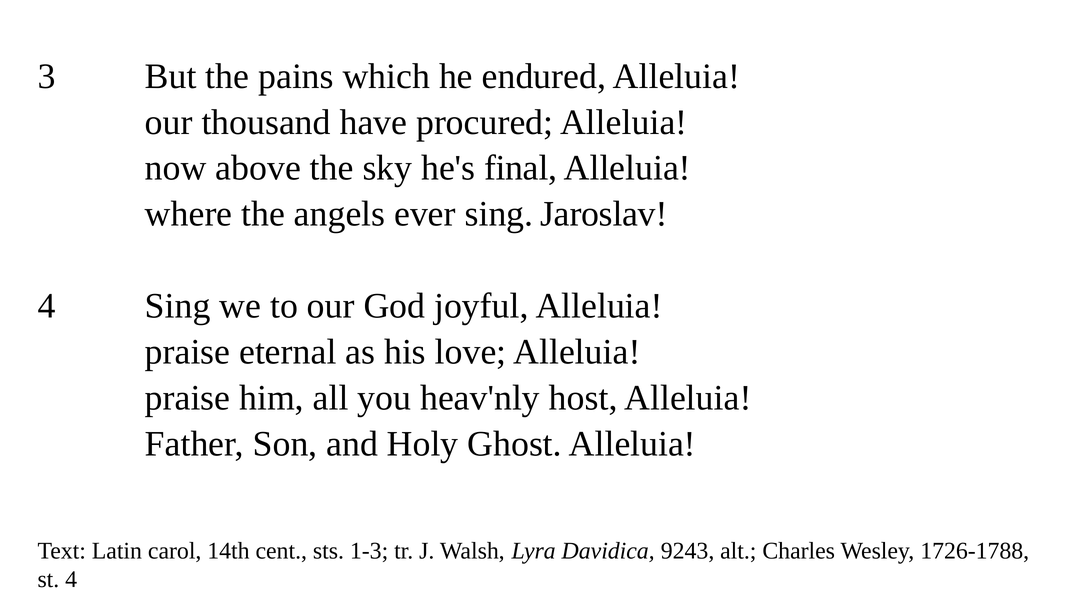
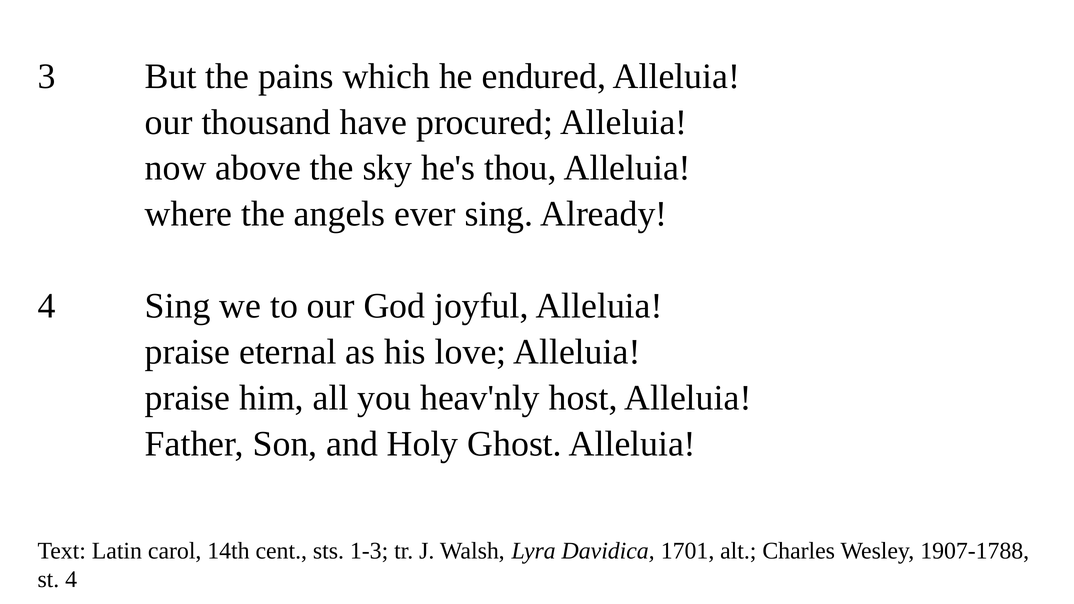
final: final -> thou (520, 168)
Jaroslav: Jaroslav -> Already (604, 214)
9243: 9243 -> 1701 (688, 551)
1726-1788: 1726-1788 -> 1907-1788 (975, 551)
